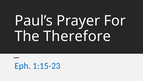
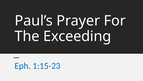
Therefore: Therefore -> Exceeding (77, 36)
